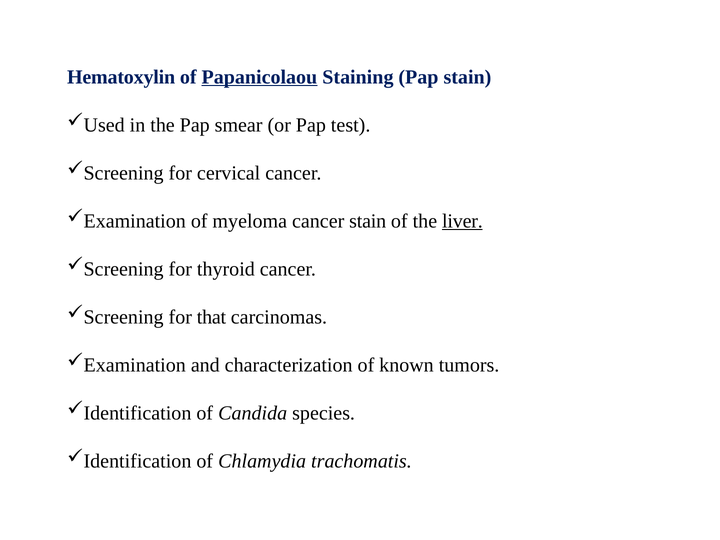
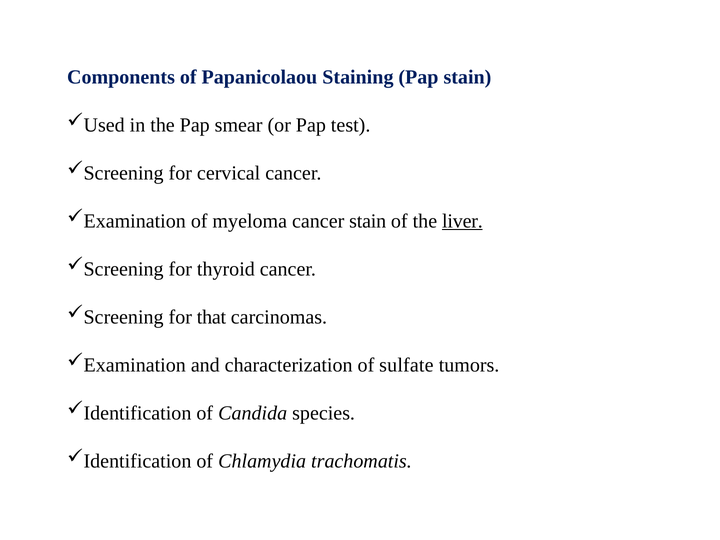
Hematoxylin: Hematoxylin -> Components (121, 77)
Papanicolaou underline: present -> none (259, 77)
known: known -> sulfate (406, 365)
